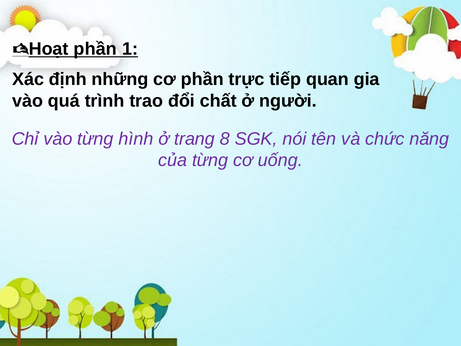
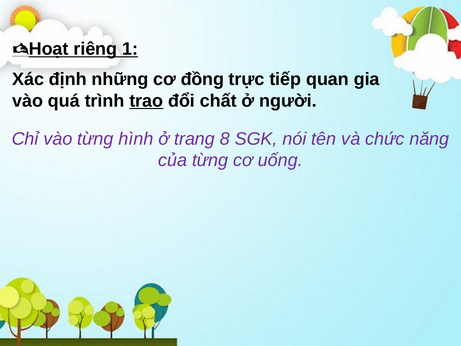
phần: phần -> riêng (95, 49)
cơ phần: phần -> đồng (202, 79)
trao underline: none -> present (146, 101)
